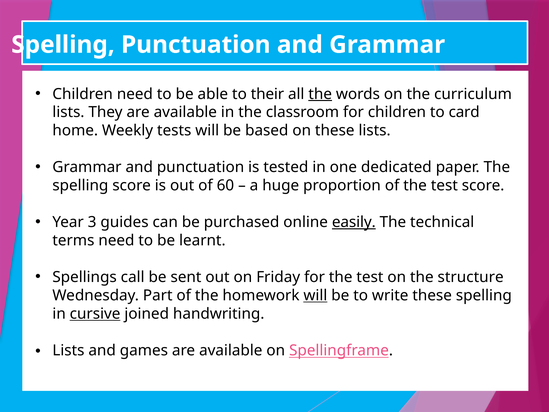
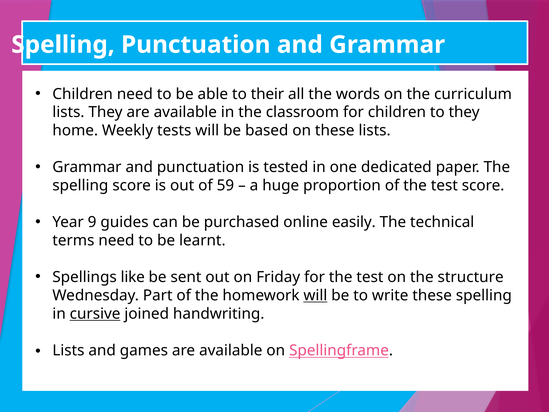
the underline: present -> none (320, 94)
to card: card -> they (464, 112)
60: 60 -> 59 (225, 185)
3: 3 -> 9 (92, 222)
easily underline: present -> none (354, 222)
call: call -> like (133, 277)
